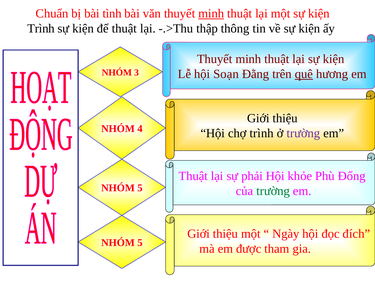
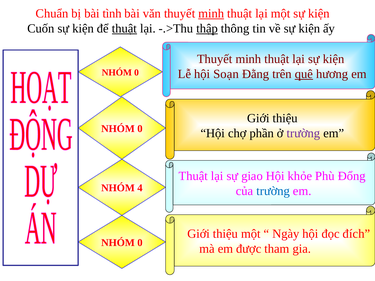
Trình: Trình -> Cuốn (41, 29)
thuật underline: none -> present (124, 29)
thập underline: none -> present (207, 29)
3: 3 -> 0 (137, 73)
4: 4 -> 0 (140, 129)
chợ trình: trình -> phần (262, 133)
phải: phải -> giao (252, 176)
5: 5 -> 4 (140, 188)
trường colour: green -> blue (273, 191)
5: 5 -> 0 (140, 243)
